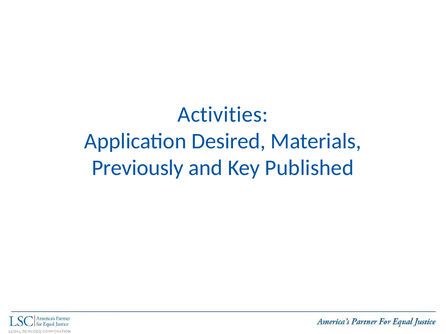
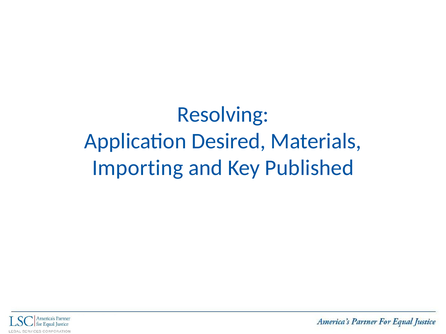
Activities: Activities -> Resolving (223, 115)
Previously: Previously -> Importing (138, 168)
